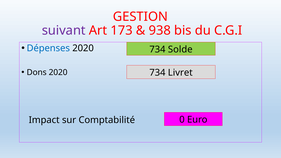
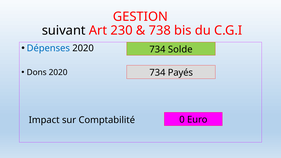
suivant colour: purple -> black (64, 31)
173: 173 -> 230 (122, 31)
938: 938 -> 738 (160, 31)
Livret: Livret -> Payés (180, 73)
